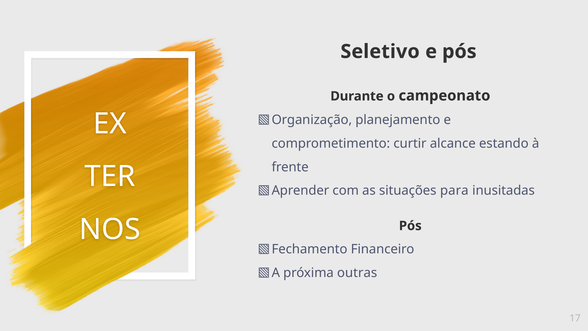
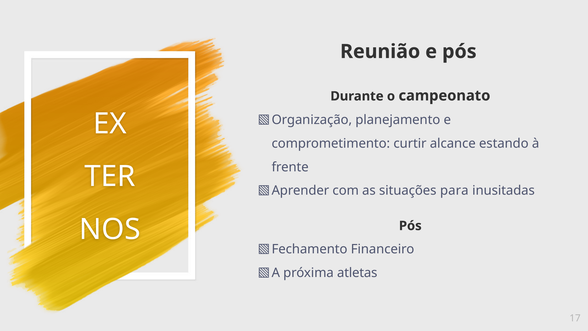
Seletivo: Seletivo -> Reunião (380, 51)
outras: outras -> atletas (357, 273)
